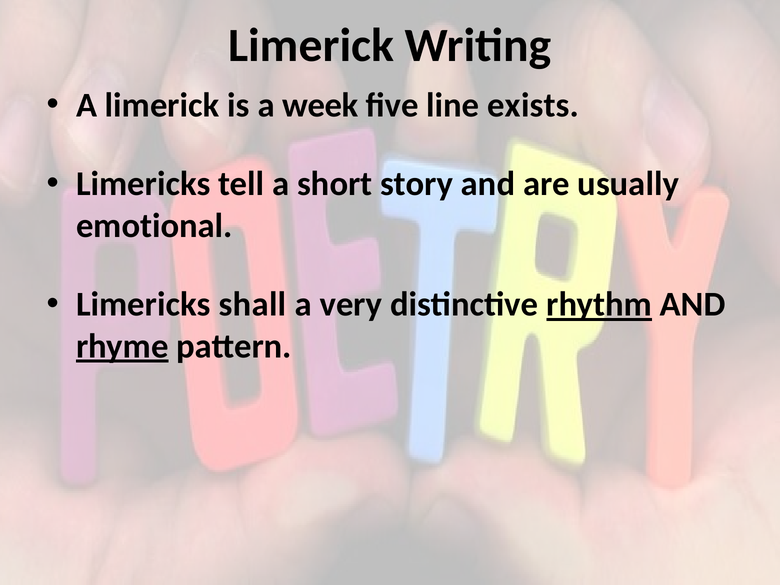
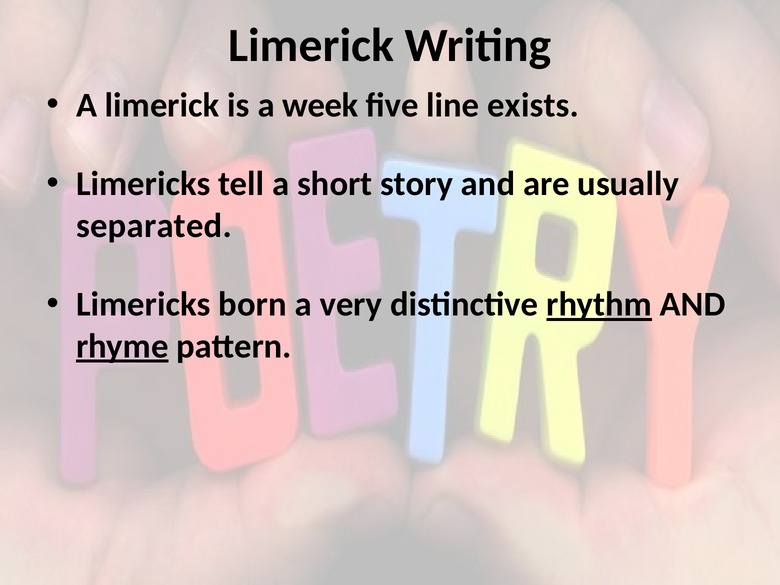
emotional: emotional -> separated (154, 226)
shall: shall -> born (253, 305)
